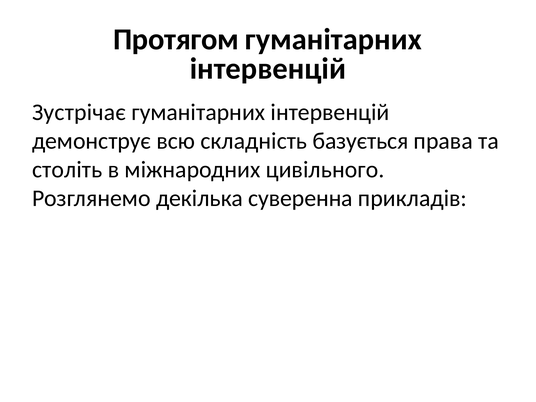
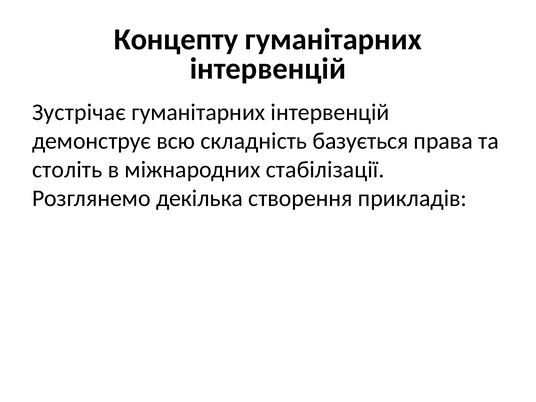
Протягом: Протягом -> Концепту (176, 40)
цивільного: цивільного -> стабілізації (325, 170)
суверенна: суверенна -> створення (300, 198)
